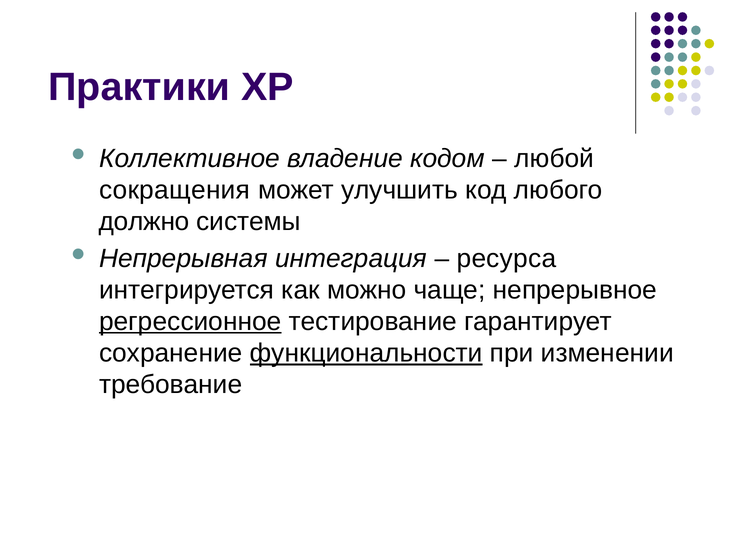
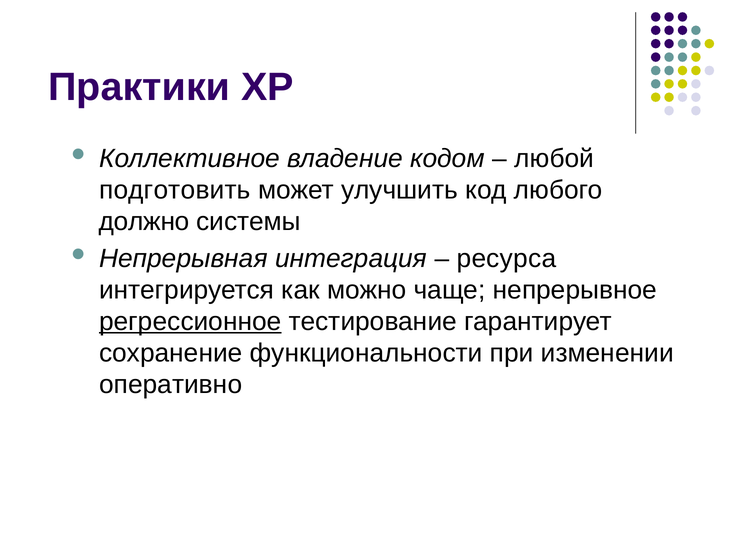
сокращения: сокращения -> подготовить (175, 190)
функциональности underline: present -> none (366, 354)
требование: требование -> оперативно (171, 385)
